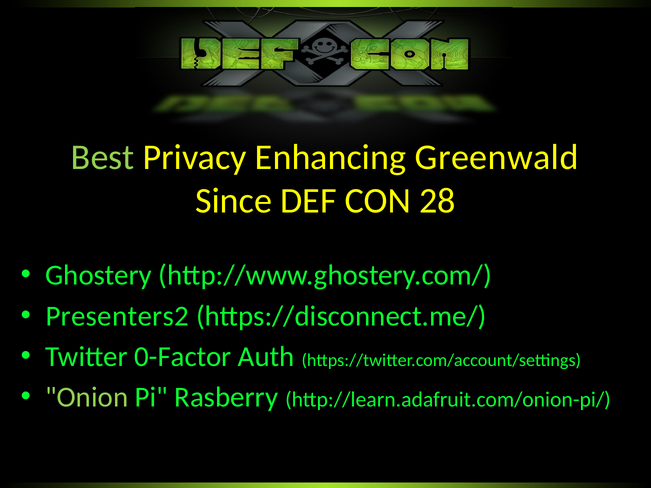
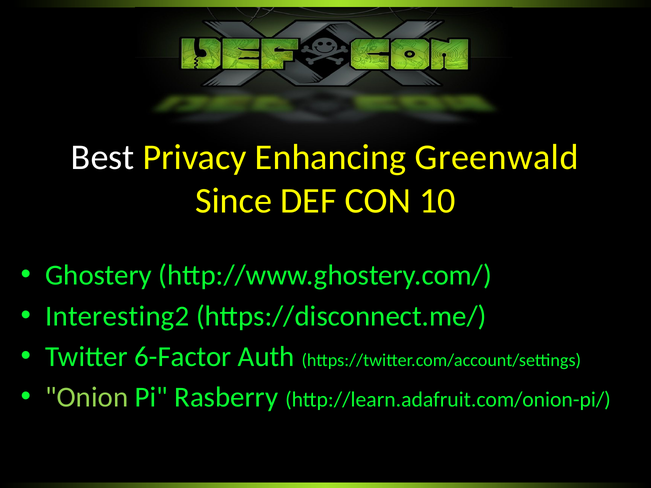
Best colour: light green -> white (103, 158)
28: 28 -> 10 (437, 201)
Presenters2: Presenters2 -> Interesting2 (117, 316)
0-Factor: 0-Factor -> 6-Factor (183, 357)
